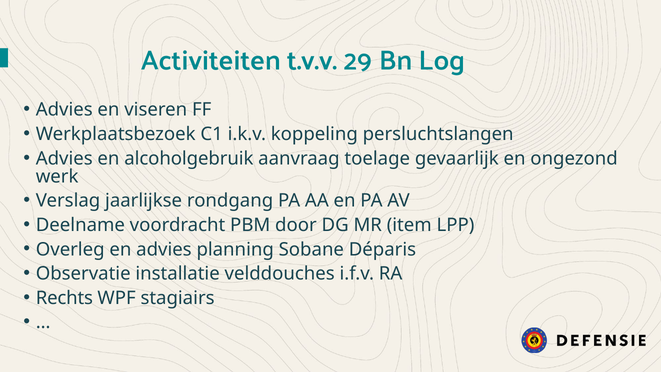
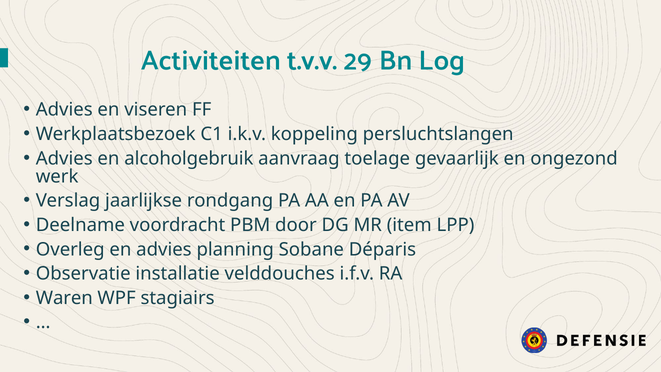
Rechts: Rechts -> Waren (64, 298)
